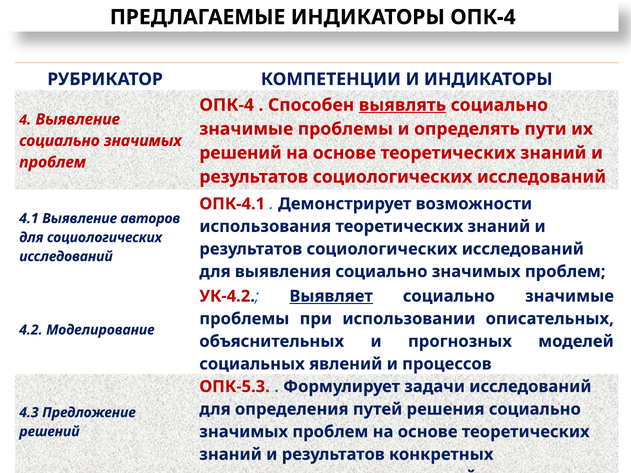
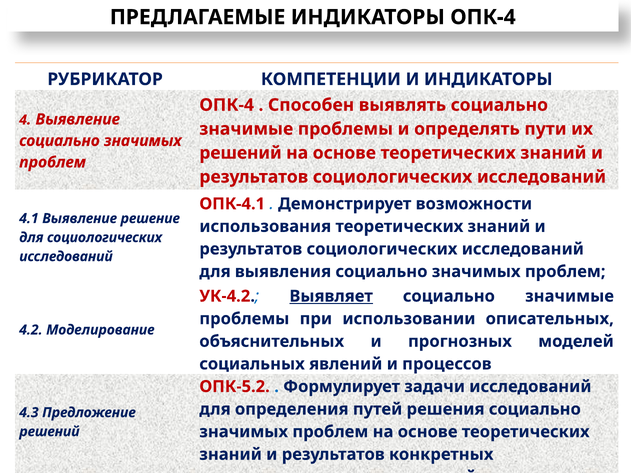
выявлять underline: present -> none (402, 105)
авторов: авторов -> решение (150, 219)
ОПК-5.3: ОПК-5.3 -> ОПК-5.2 (235, 387)
